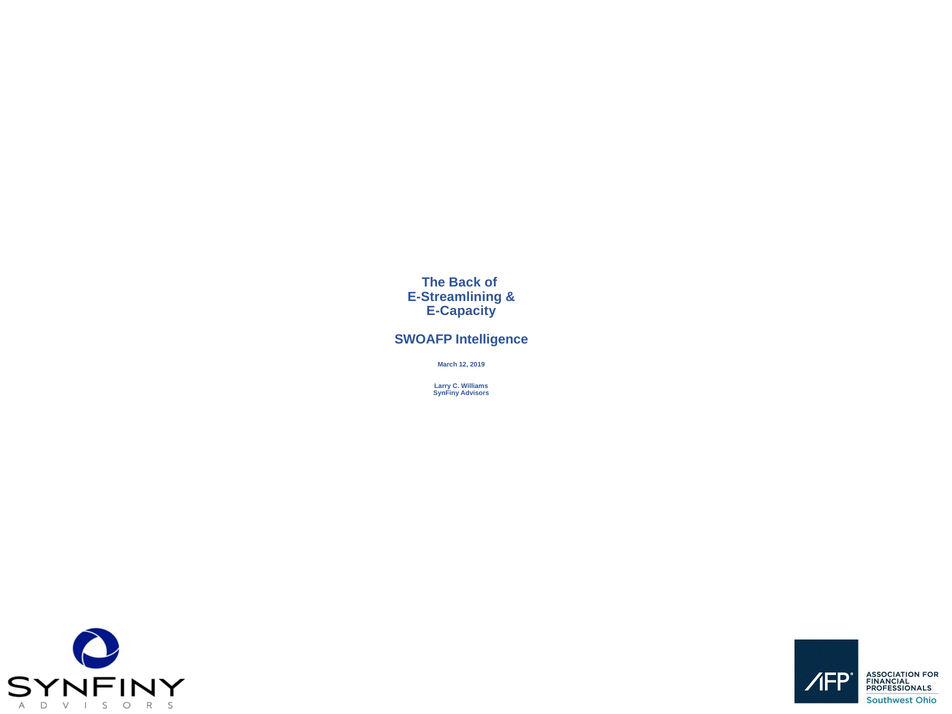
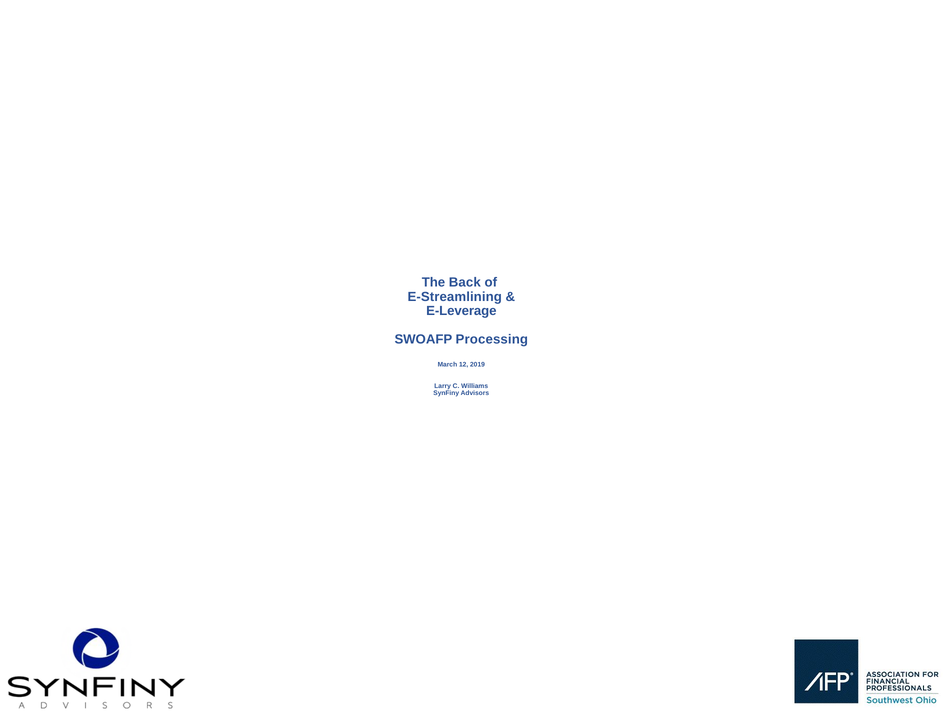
E-Capacity: E-Capacity -> E-Leverage (461, 311)
Intelligence: Intelligence -> Processing (492, 340)
